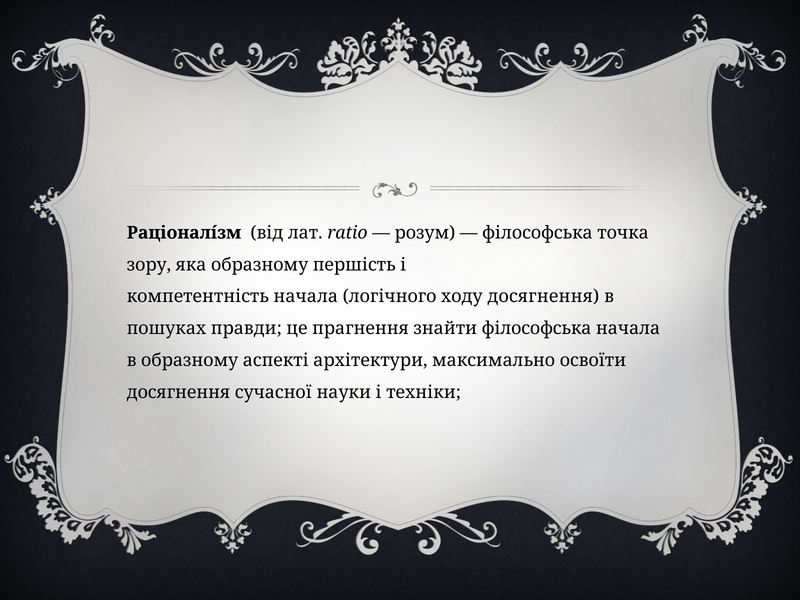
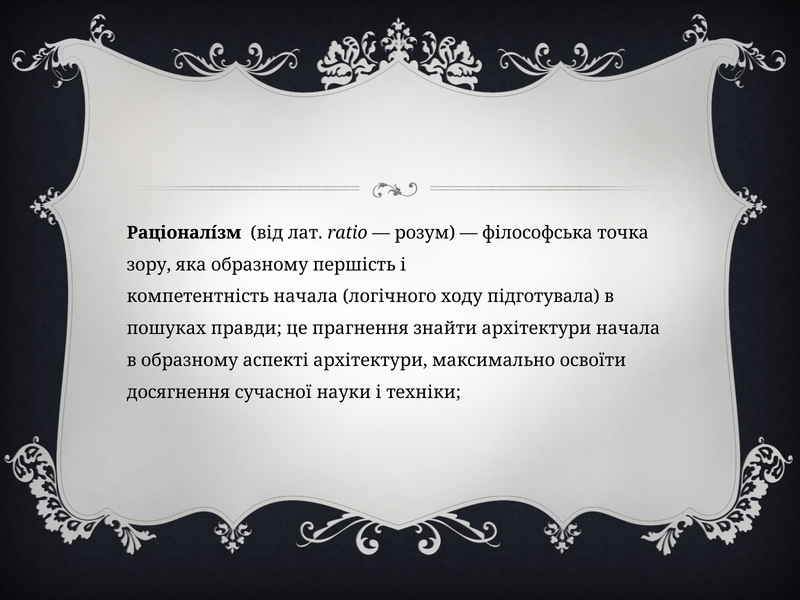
ходу досягнення: досягнення -> підготувала (543, 297)
знайти філософська: філософська -> архітектури (537, 329)
